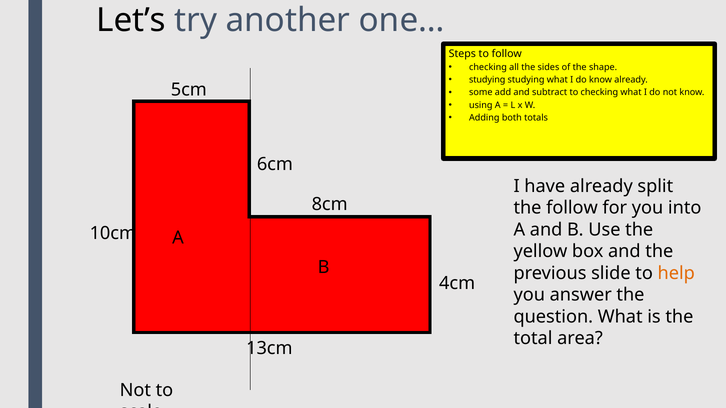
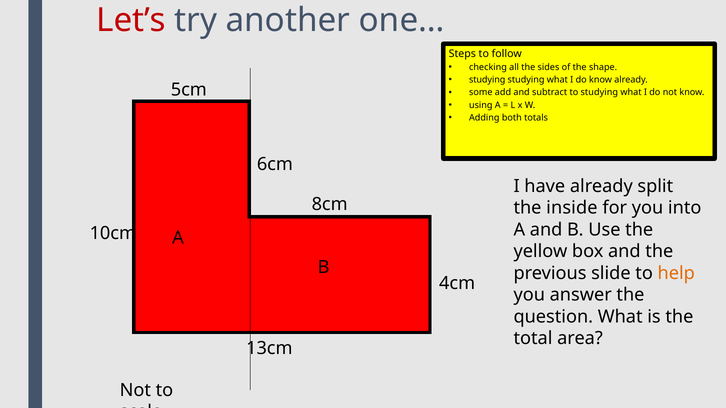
Let’s colour: black -> red (131, 20)
to checking: checking -> studying (599, 93)
the follow: follow -> inside (572, 208)
